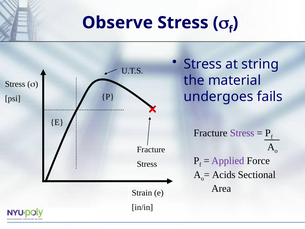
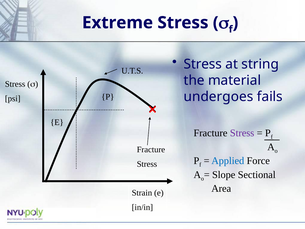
Observe: Observe -> Extreme (118, 23)
Applied colour: purple -> blue (228, 161)
Acids: Acids -> Slope (224, 174)
